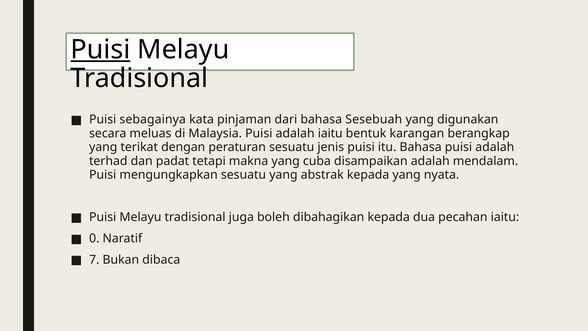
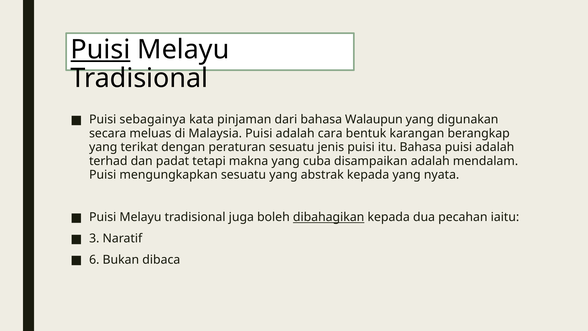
Sesebuah: Sesebuah -> Walaupun (374, 119)
adalah iaitu: iaitu -> cara (330, 133)
dibahagikan underline: none -> present (329, 217)
0: 0 -> 3 (94, 238)
7: 7 -> 6 (94, 259)
